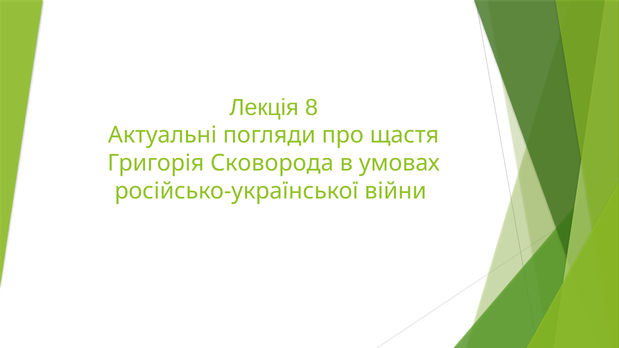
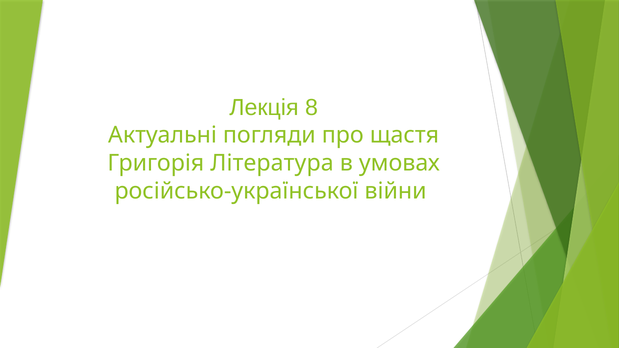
Сковорода: Сковорода -> Література (272, 163)
